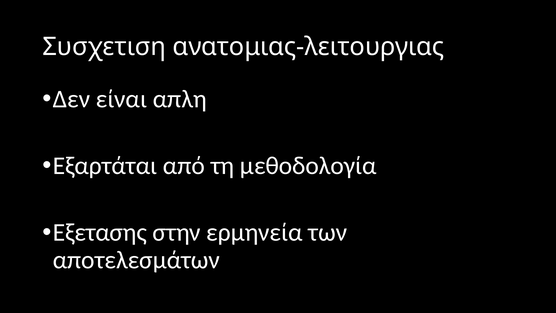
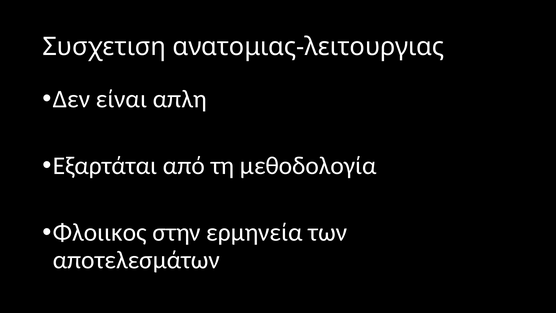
Εξετασης: Εξετασης -> Φλοιικος (100, 232)
